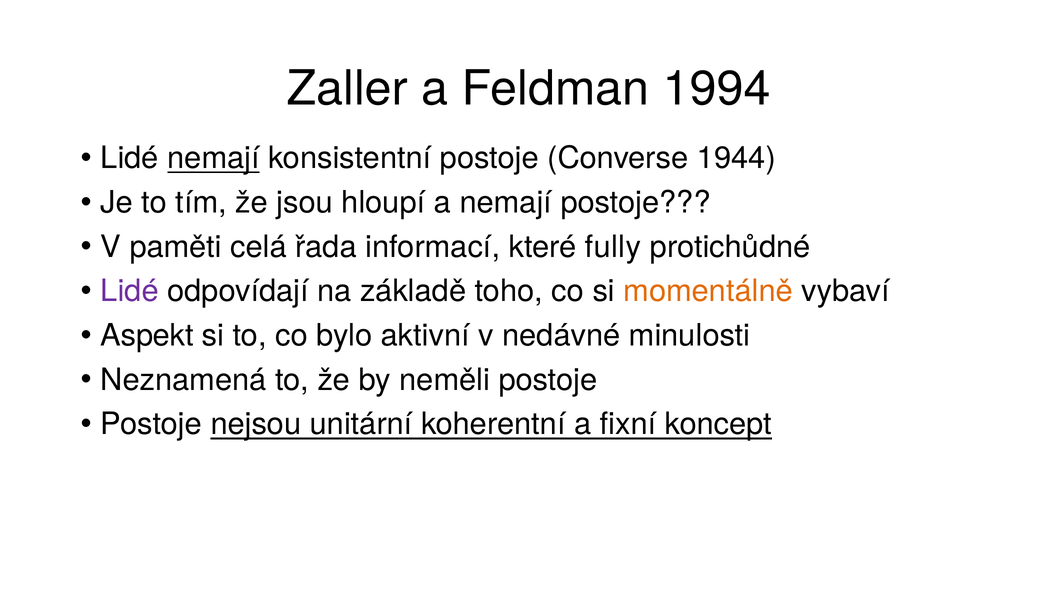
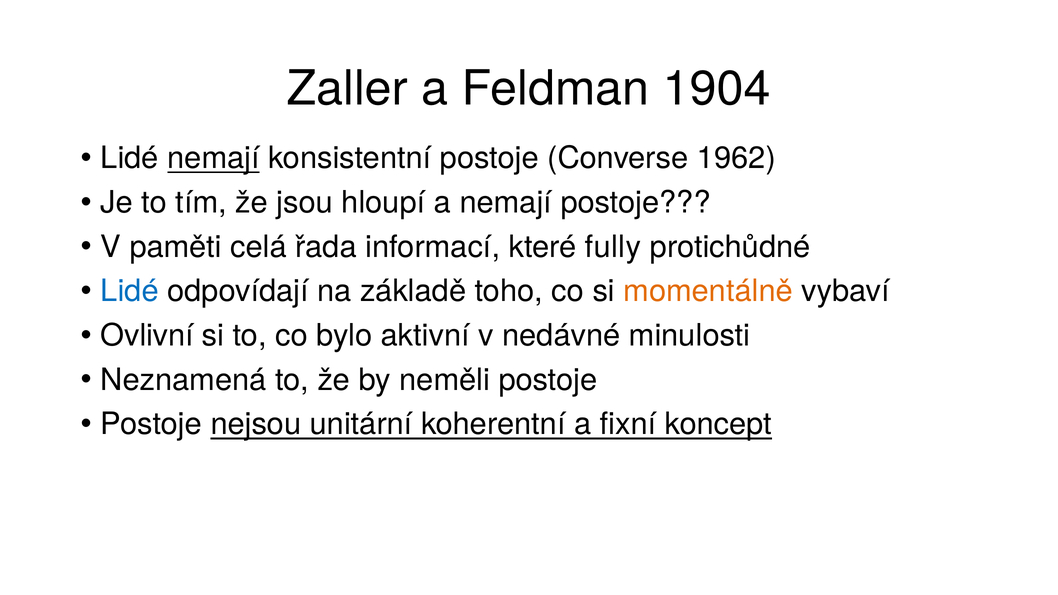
1994: 1994 -> 1904 (717, 89)
1944: 1944 -> 1962 (736, 158)
Lidé colour: purple -> blue (130, 291)
Aspekt: Aspekt -> Ovlivní (147, 336)
